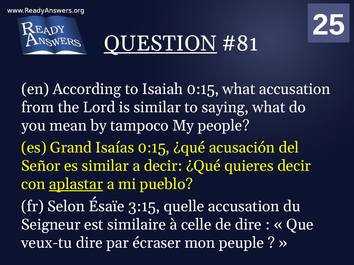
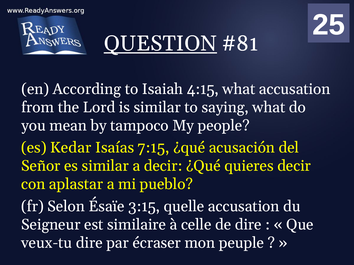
Isaiah 0:15: 0:15 -> 4:15 (203, 89)
Grand: Grand -> Kedar (71, 148)
Isaías 0:15: 0:15 -> 7:15 (154, 148)
aplastar underline: present -> none (76, 185)
